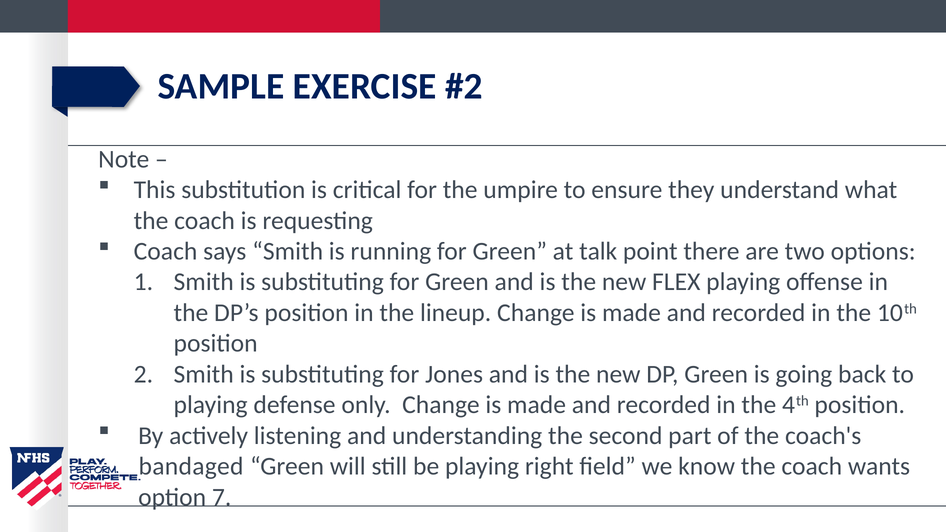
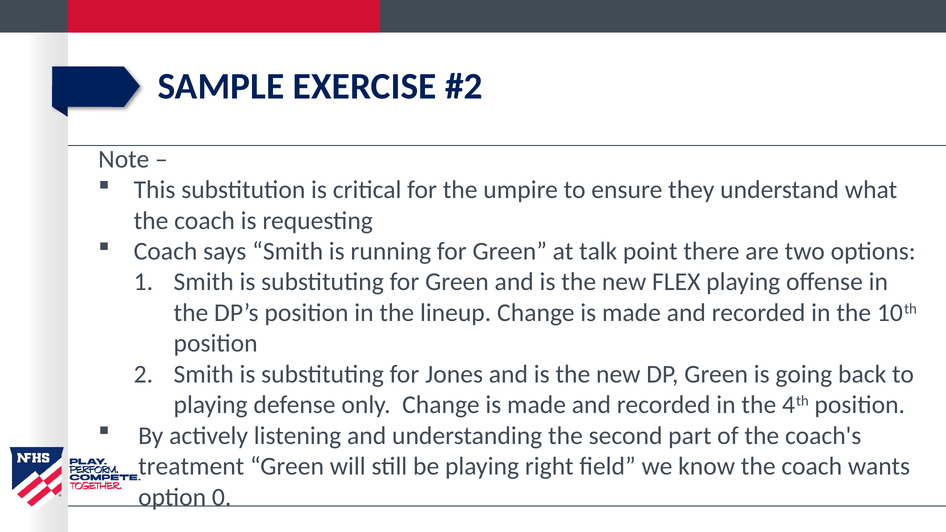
bandaged: bandaged -> treatment (191, 466)
7: 7 -> 0 (222, 497)
